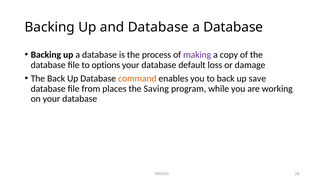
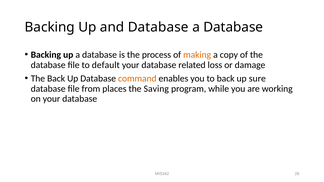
making colour: purple -> orange (197, 55)
options: options -> default (106, 65)
default: default -> related (192, 65)
save: save -> sure (257, 79)
